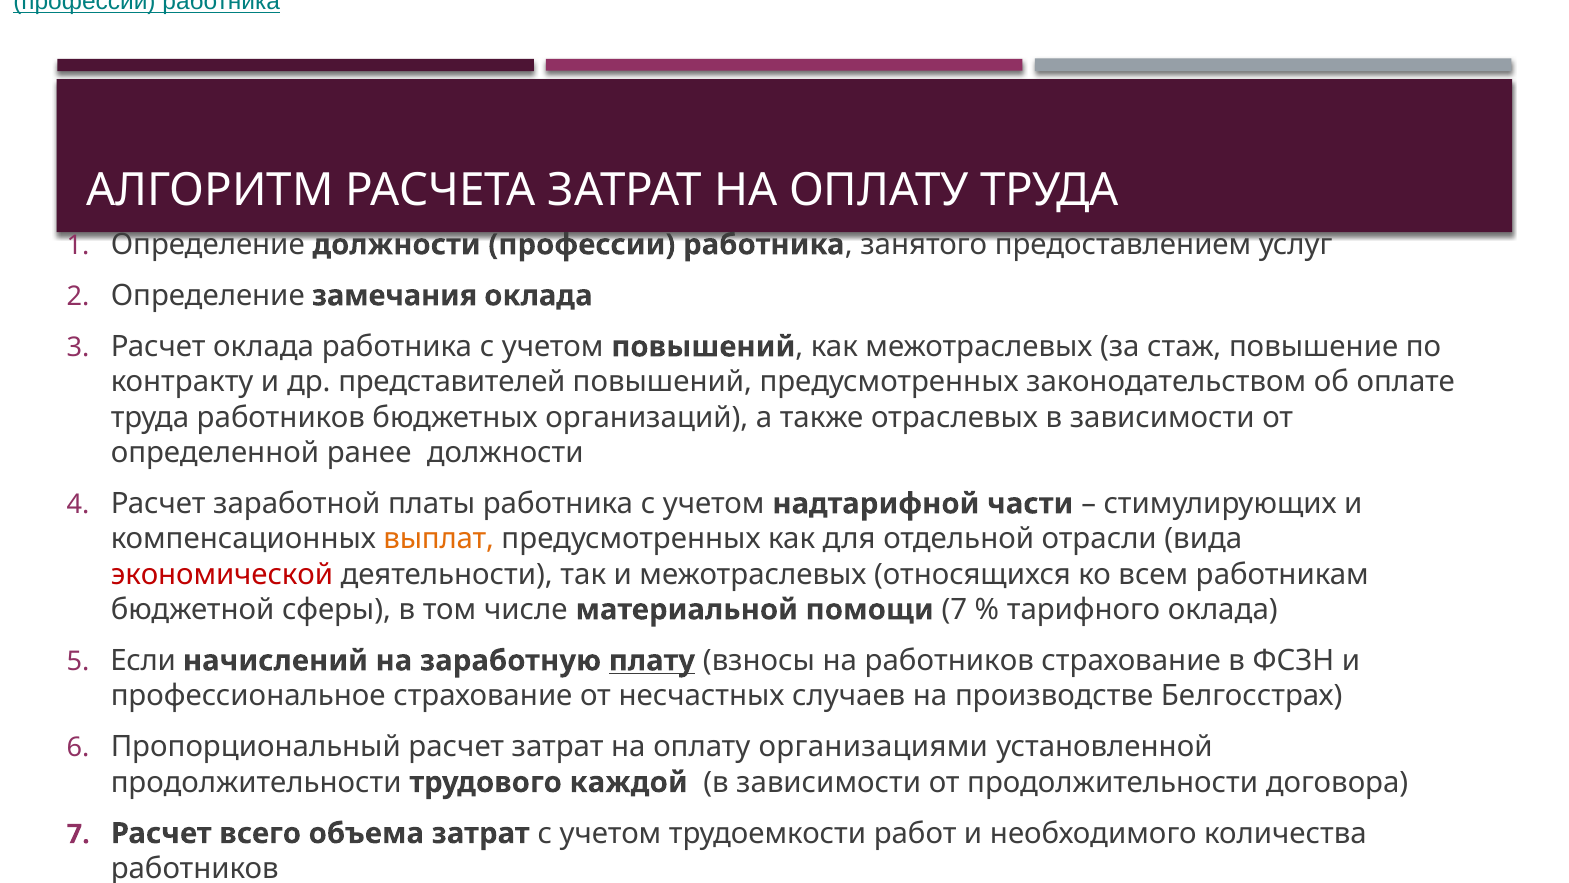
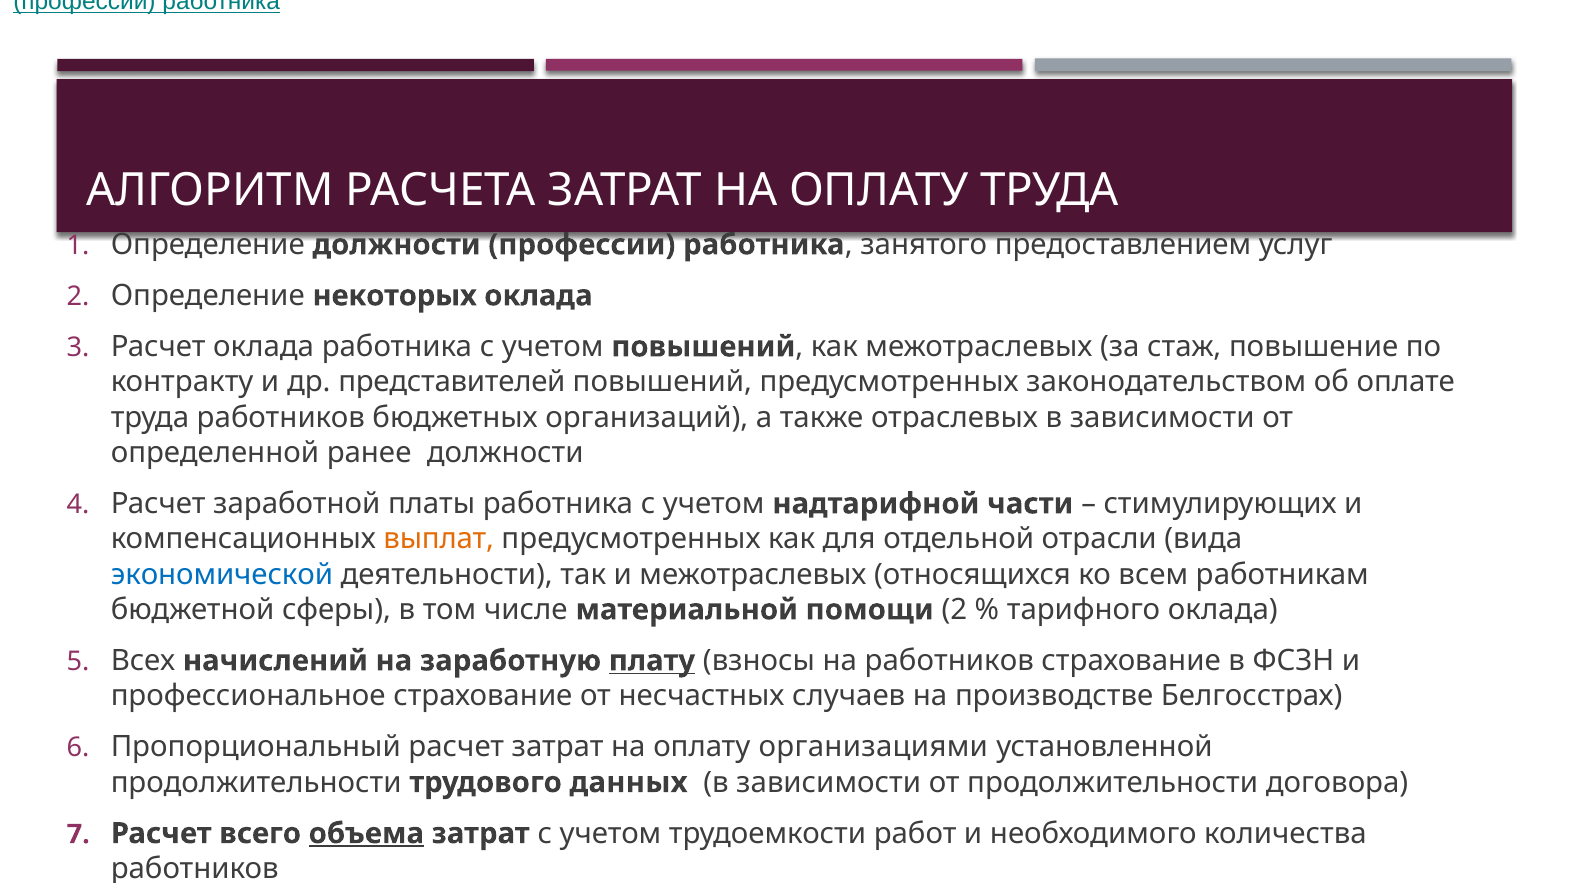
замечания: замечания -> некоторых (395, 296)
экономической colour: red -> blue (222, 574)
помощи 7: 7 -> 2 (954, 609)
Если: Если -> Всех (143, 660)
каждой: каждой -> данных (629, 782)
объема underline: none -> present (366, 833)
